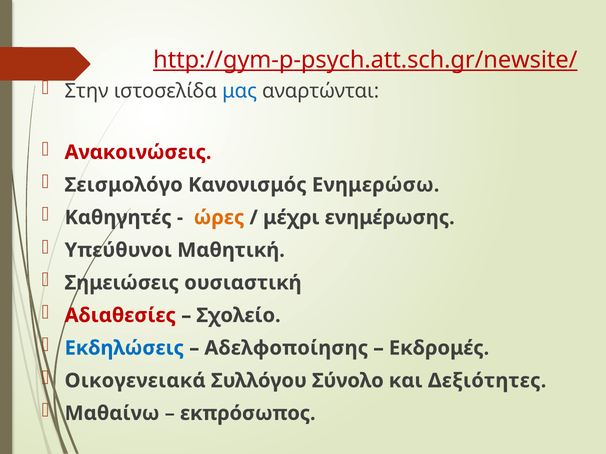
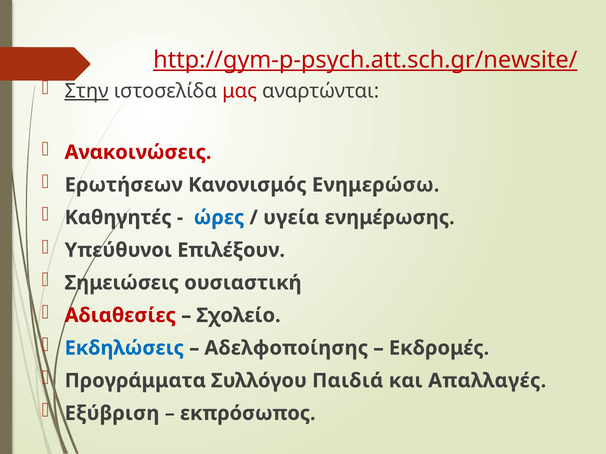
Στην underline: none -> present (87, 91)
μας colour: blue -> red (240, 91)
Σεισμολόγο: Σεισμολόγο -> Ερωτήσεων (124, 185)
ώρες colour: orange -> blue (219, 218)
μέχρι: μέχρι -> υγεία (291, 218)
Μαθητική: Μαθητική -> Επιλέξουν (231, 250)
Οικογενειακά: Οικογενειακά -> Προγράμματα (135, 381)
Σύνολο: Σύνολο -> Παιδιά (348, 381)
Δεξιότητες: Δεξιότητες -> Απαλλαγές (487, 381)
Μαθαίνω: Μαθαίνω -> Εξύβριση (112, 414)
